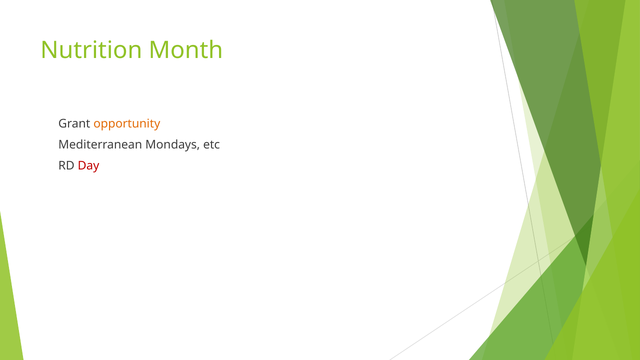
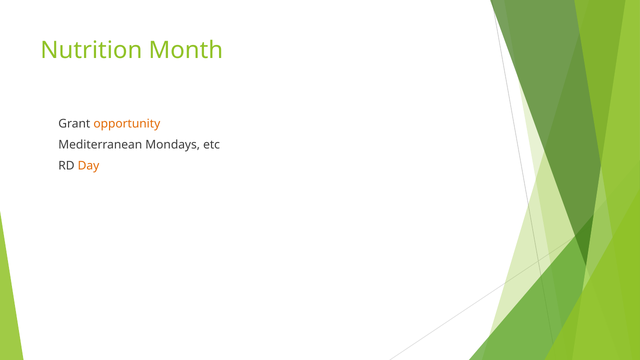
Day colour: red -> orange (88, 166)
